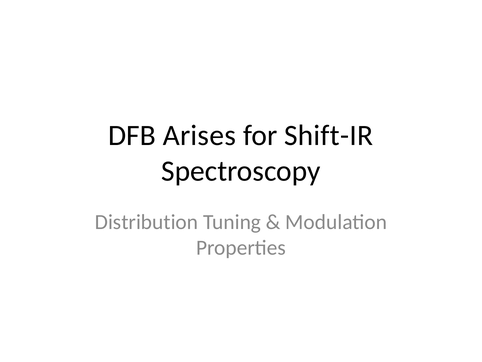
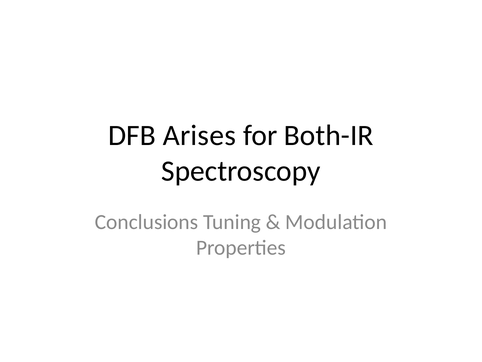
Shift-IR: Shift-IR -> Both-IR (329, 135)
Distribution: Distribution -> Conclusions (147, 222)
